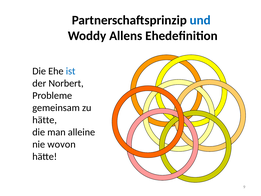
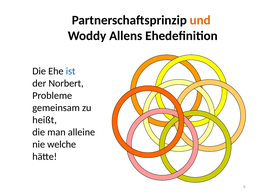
und colour: blue -> orange (200, 20)
hätte: hätte -> heißt (45, 120)
wovon: wovon -> welche (62, 144)
